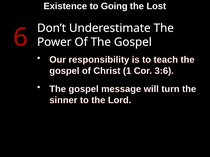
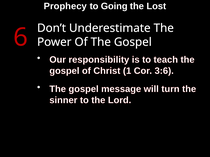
Existence: Existence -> Prophecy (65, 6)
